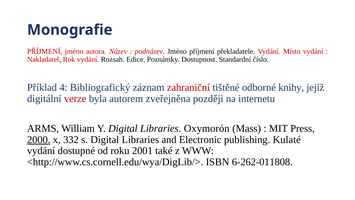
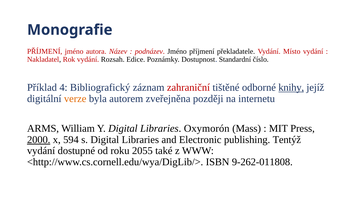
knihy underline: none -> present (291, 87)
verze colour: red -> orange (75, 99)
332: 332 -> 594 (71, 139)
Kulaté: Kulaté -> Tentýž (287, 139)
2001: 2001 -> 2055 (142, 151)
6-262-011808: 6-262-011808 -> 9-262-011808 (262, 162)
